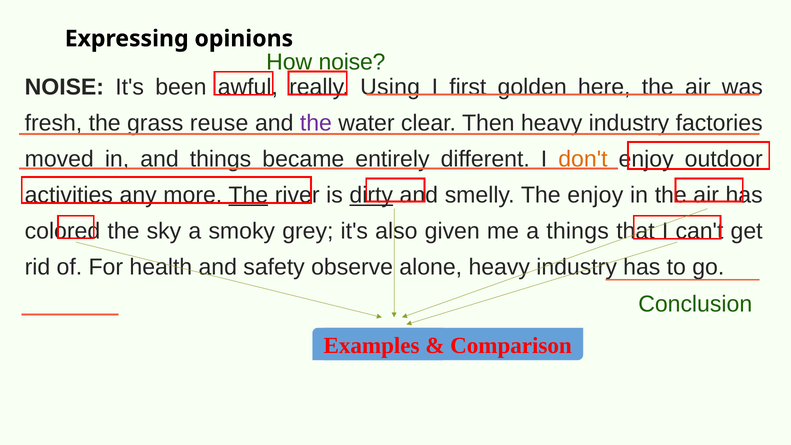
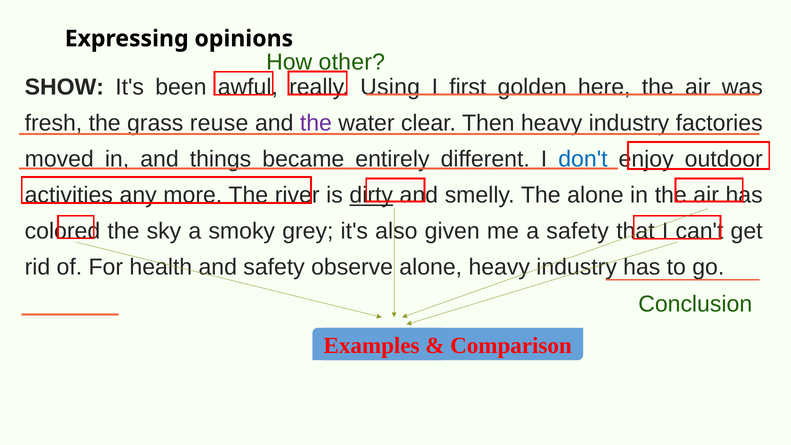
How noise: noise -> other (352, 62)
NOISE: NOISE -> SHOW (64, 87)
don't colour: orange -> blue (583, 159)
The underline: present -> none (248, 195)
The enjoy: enjoy -> alone (595, 195)
a things: things -> safety (578, 231)
